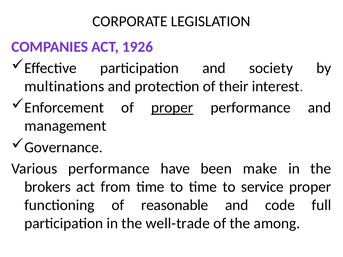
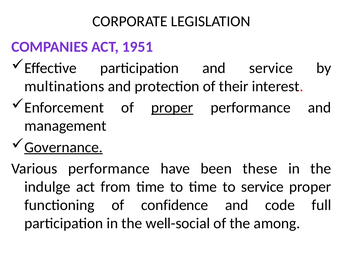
1926: 1926 -> 1951 (138, 47)
and society: society -> service (271, 68)
Governance underline: none -> present (64, 147)
make: make -> these (260, 169)
brokers: brokers -> indulge (47, 187)
reasonable: reasonable -> confidence (175, 205)
well-trade: well-trade -> well-social (178, 224)
